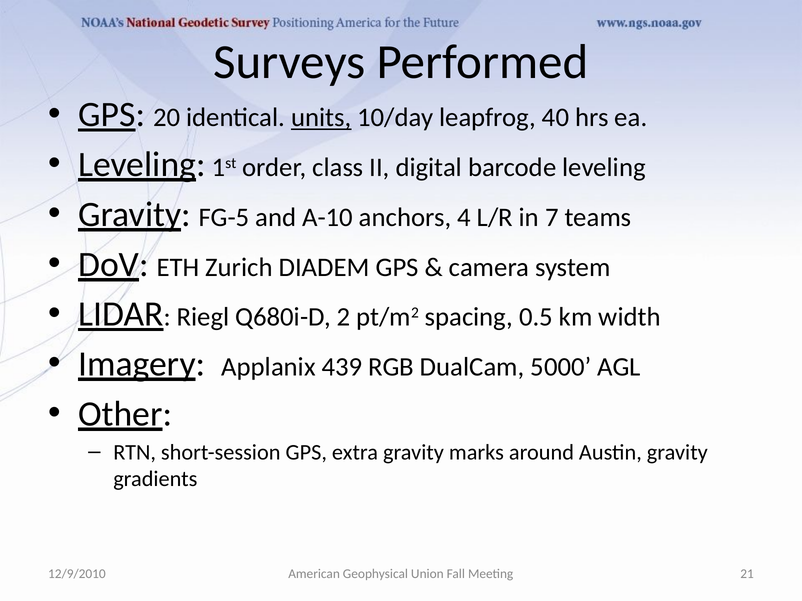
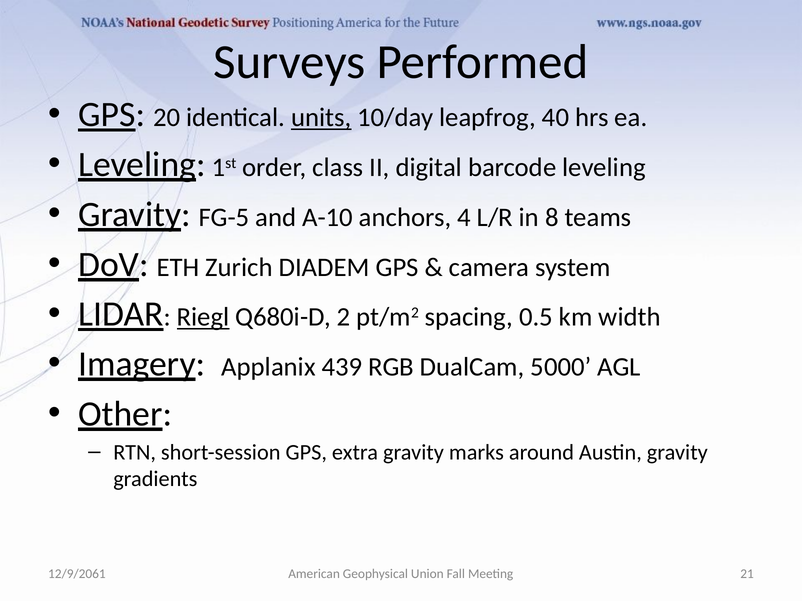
7: 7 -> 8 (552, 218)
Riegl underline: none -> present (203, 317)
12/9/2010: 12/9/2010 -> 12/9/2061 (77, 574)
